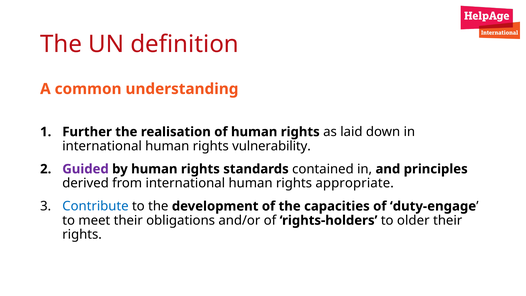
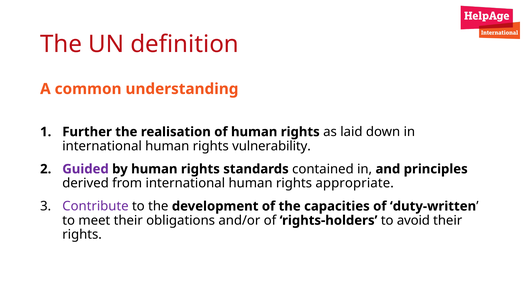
Contribute colour: blue -> purple (95, 206)
duty-engage: duty-engage -> duty-written (433, 206)
older: older -> avoid (413, 220)
